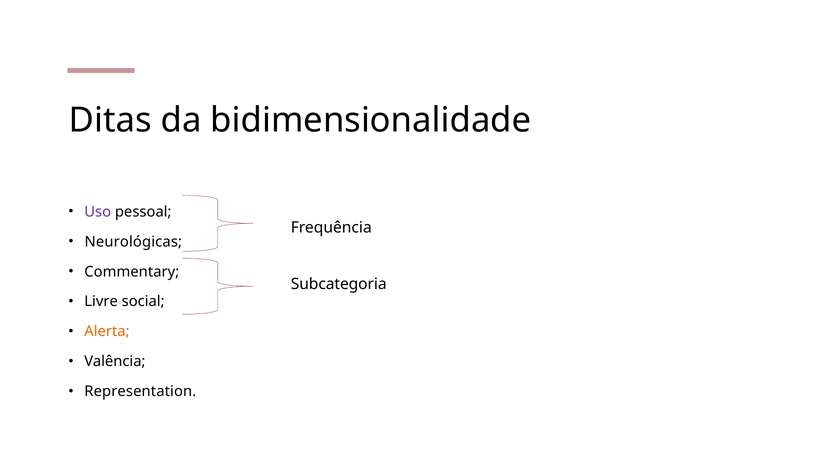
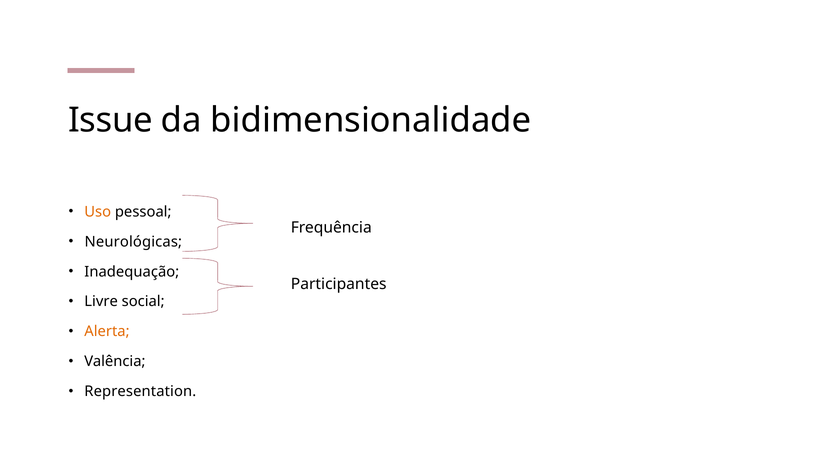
Ditas: Ditas -> Issue (110, 120)
Uso colour: purple -> orange (98, 212)
Commentary: Commentary -> Inadequação (132, 271)
Subcategoria: Subcategoria -> Participantes (339, 284)
